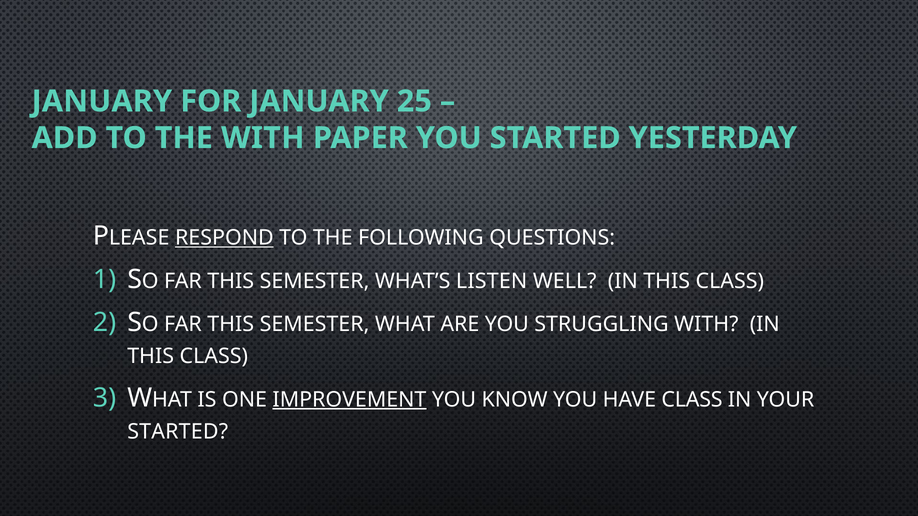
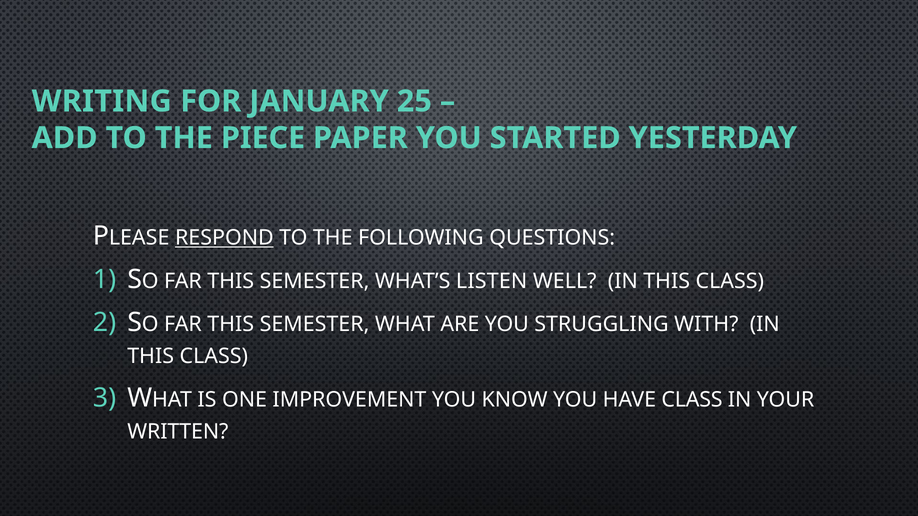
JANUARY: JANUARY -> WRITING (102, 101)
THE WITH: WITH -> PIECE (263, 138)
IMPROVEMENT underline: present -> none (349, 400)
STARTED: STARTED -> WRITTEN (178, 432)
